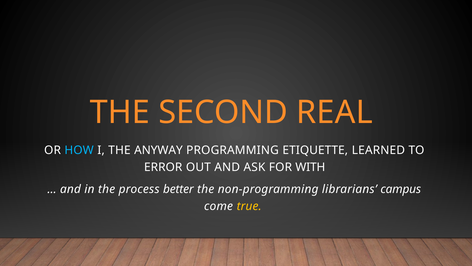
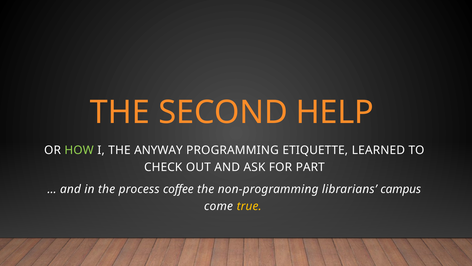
REAL: REAL -> HELP (335, 112)
HOW colour: light blue -> light green (79, 150)
ERROR: ERROR -> CHECK (163, 167)
WITH: WITH -> PART (310, 167)
better: better -> coffee (178, 189)
